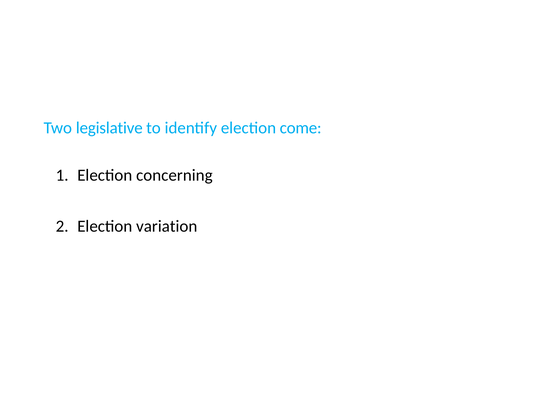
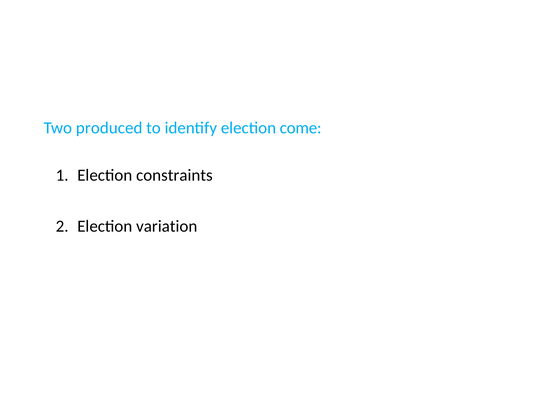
legislative: legislative -> produced (109, 128)
concerning: concerning -> constraints (174, 175)
